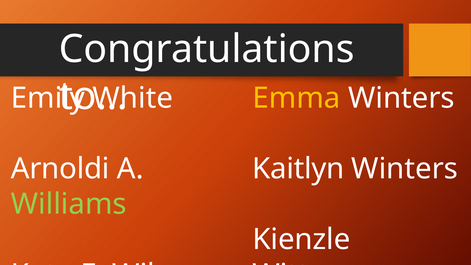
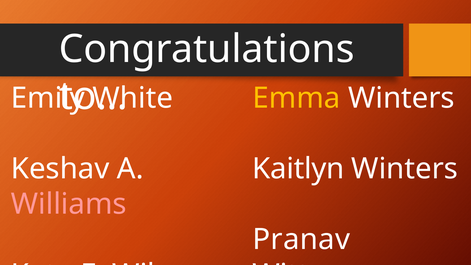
Arnoldi: Arnoldi -> Keshav (60, 169)
Williams colour: light green -> pink (69, 204)
Kienzle: Kienzle -> Pranav (301, 239)
